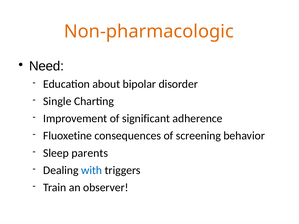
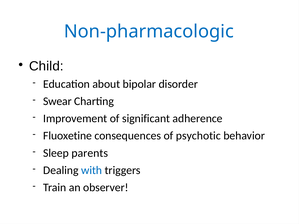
Non-pharmacologic colour: orange -> blue (149, 32)
Need: Need -> Child (46, 66)
Single: Single -> Swear (57, 101)
screening: screening -> psychotic (198, 136)
